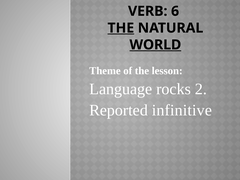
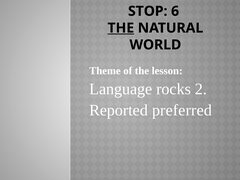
VERB: VERB -> STOP (148, 11)
WORLD underline: present -> none (155, 45)
infinitive: infinitive -> preferred (182, 110)
